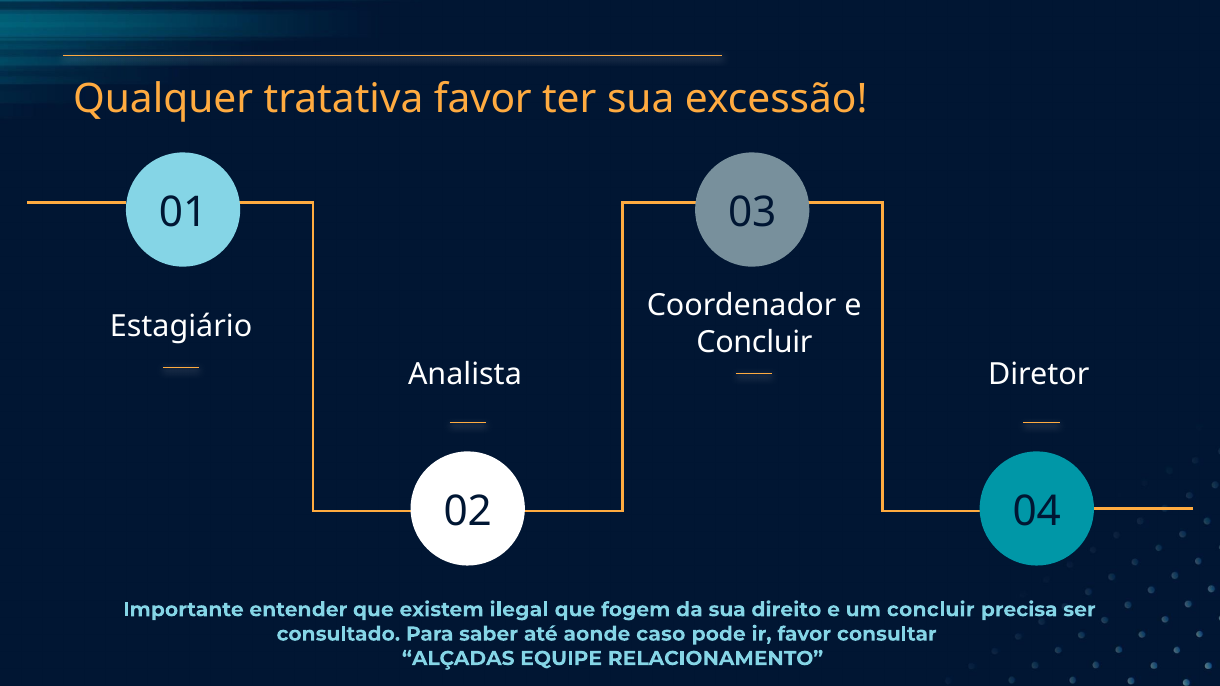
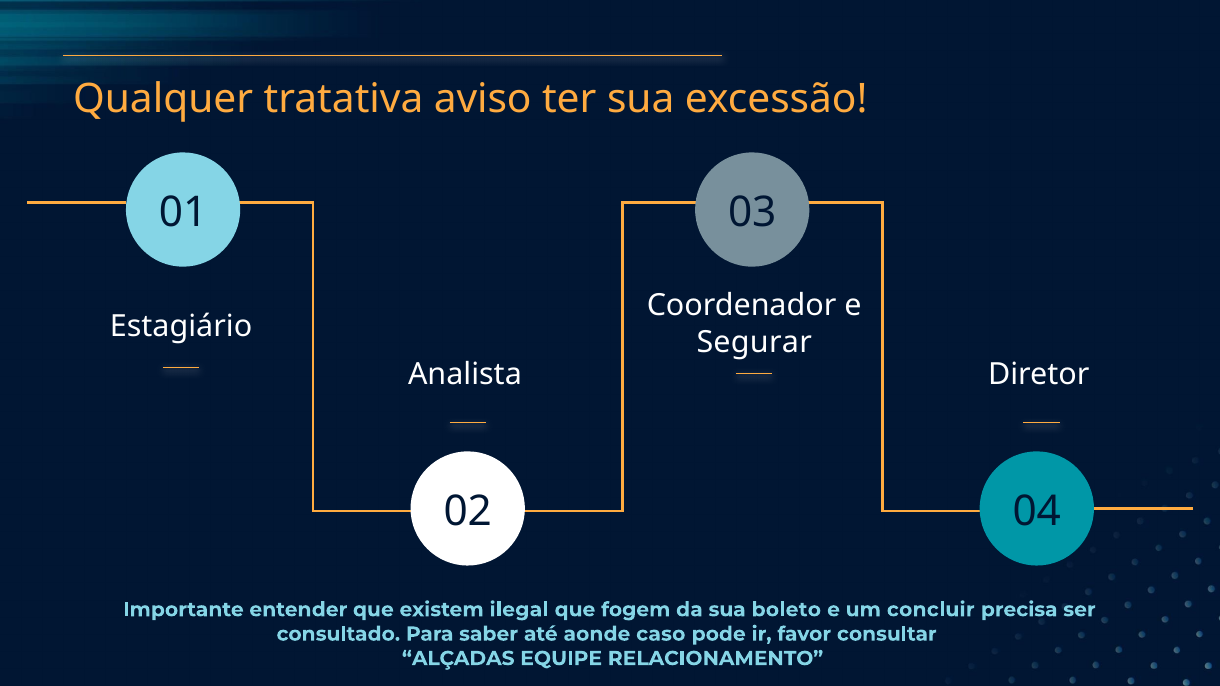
tratativa favor: favor -> aviso (483, 99)
Concluir: Concluir -> Segurar (754, 343)
direito: direito -> boleto (786, 610)
